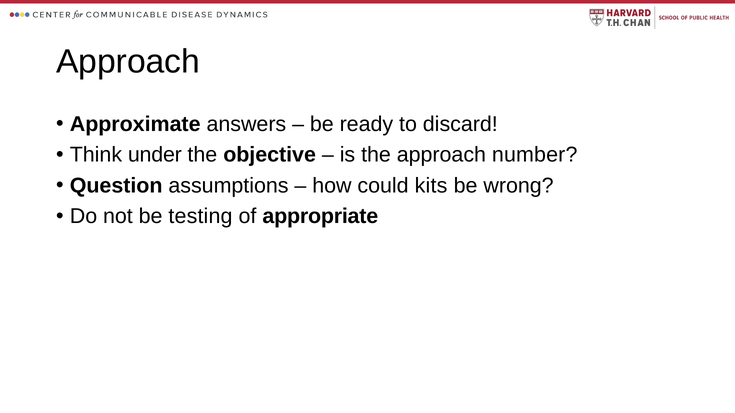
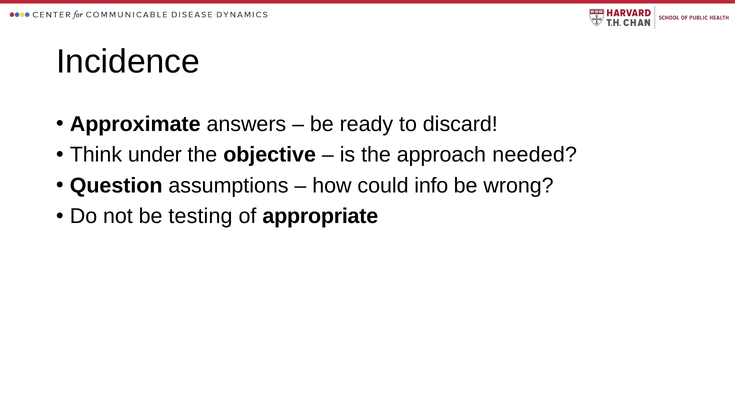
Approach: Approach -> Incidence (128, 62)
number: number -> needed (535, 155)
kits: kits -> info (431, 186)
